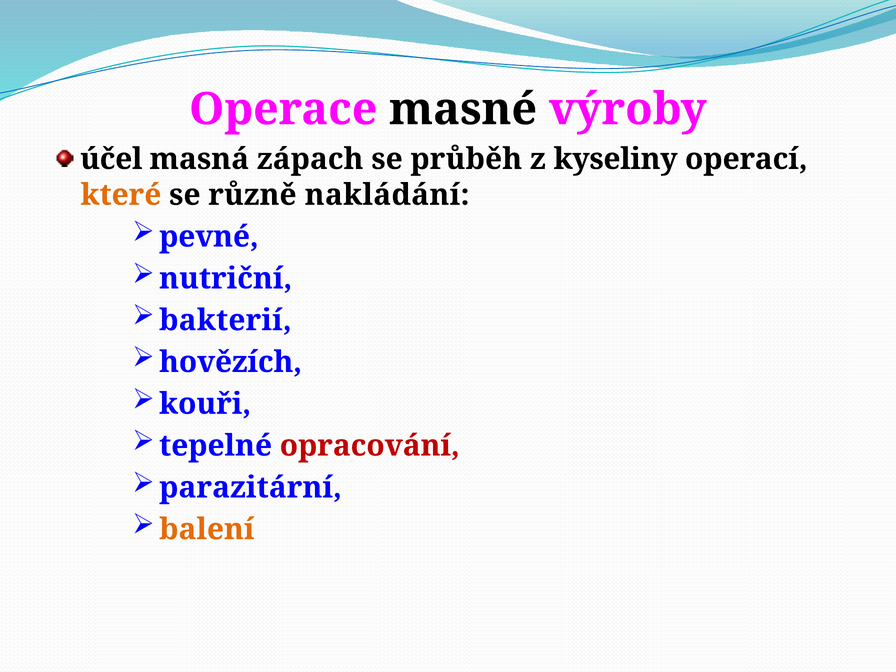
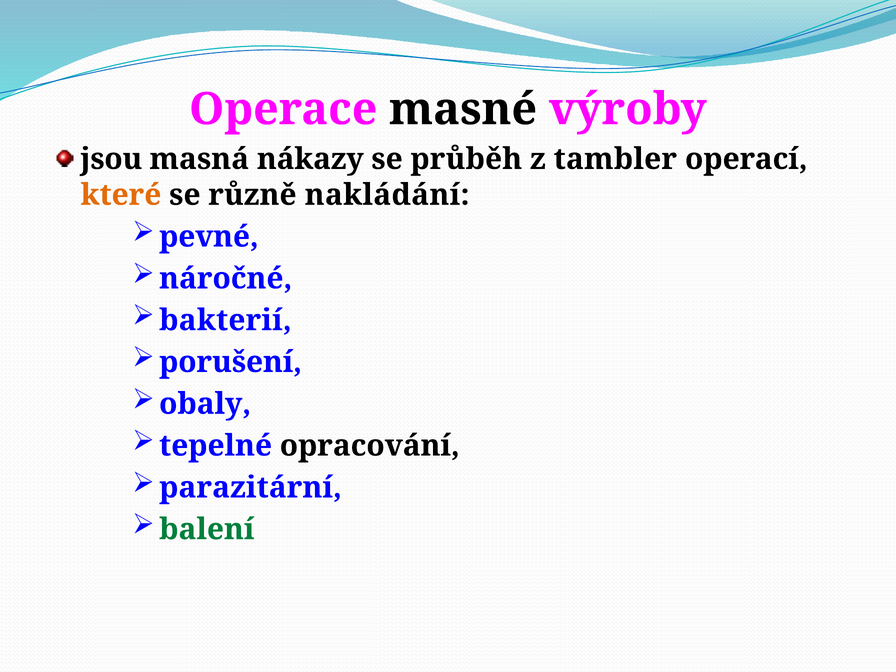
účel: účel -> jsou (111, 159)
zápach: zápach -> nákazy (310, 159)
kyseliny: kyseliny -> tambler (615, 159)
nutriční: nutriční -> náročné (226, 279)
hovězích: hovězích -> porušení (231, 362)
kouři: kouři -> obaly (205, 404)
opracování colour: red -> black (370, 446)
balení colour: orange -> green (207, 529)
